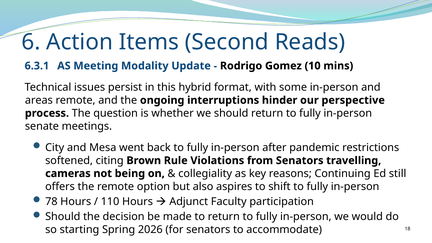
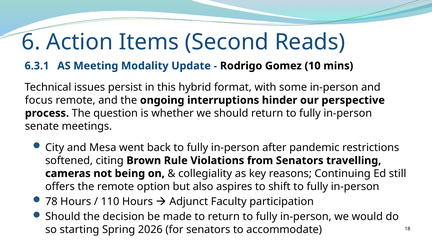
areas: areas -> focus (39, 100)
